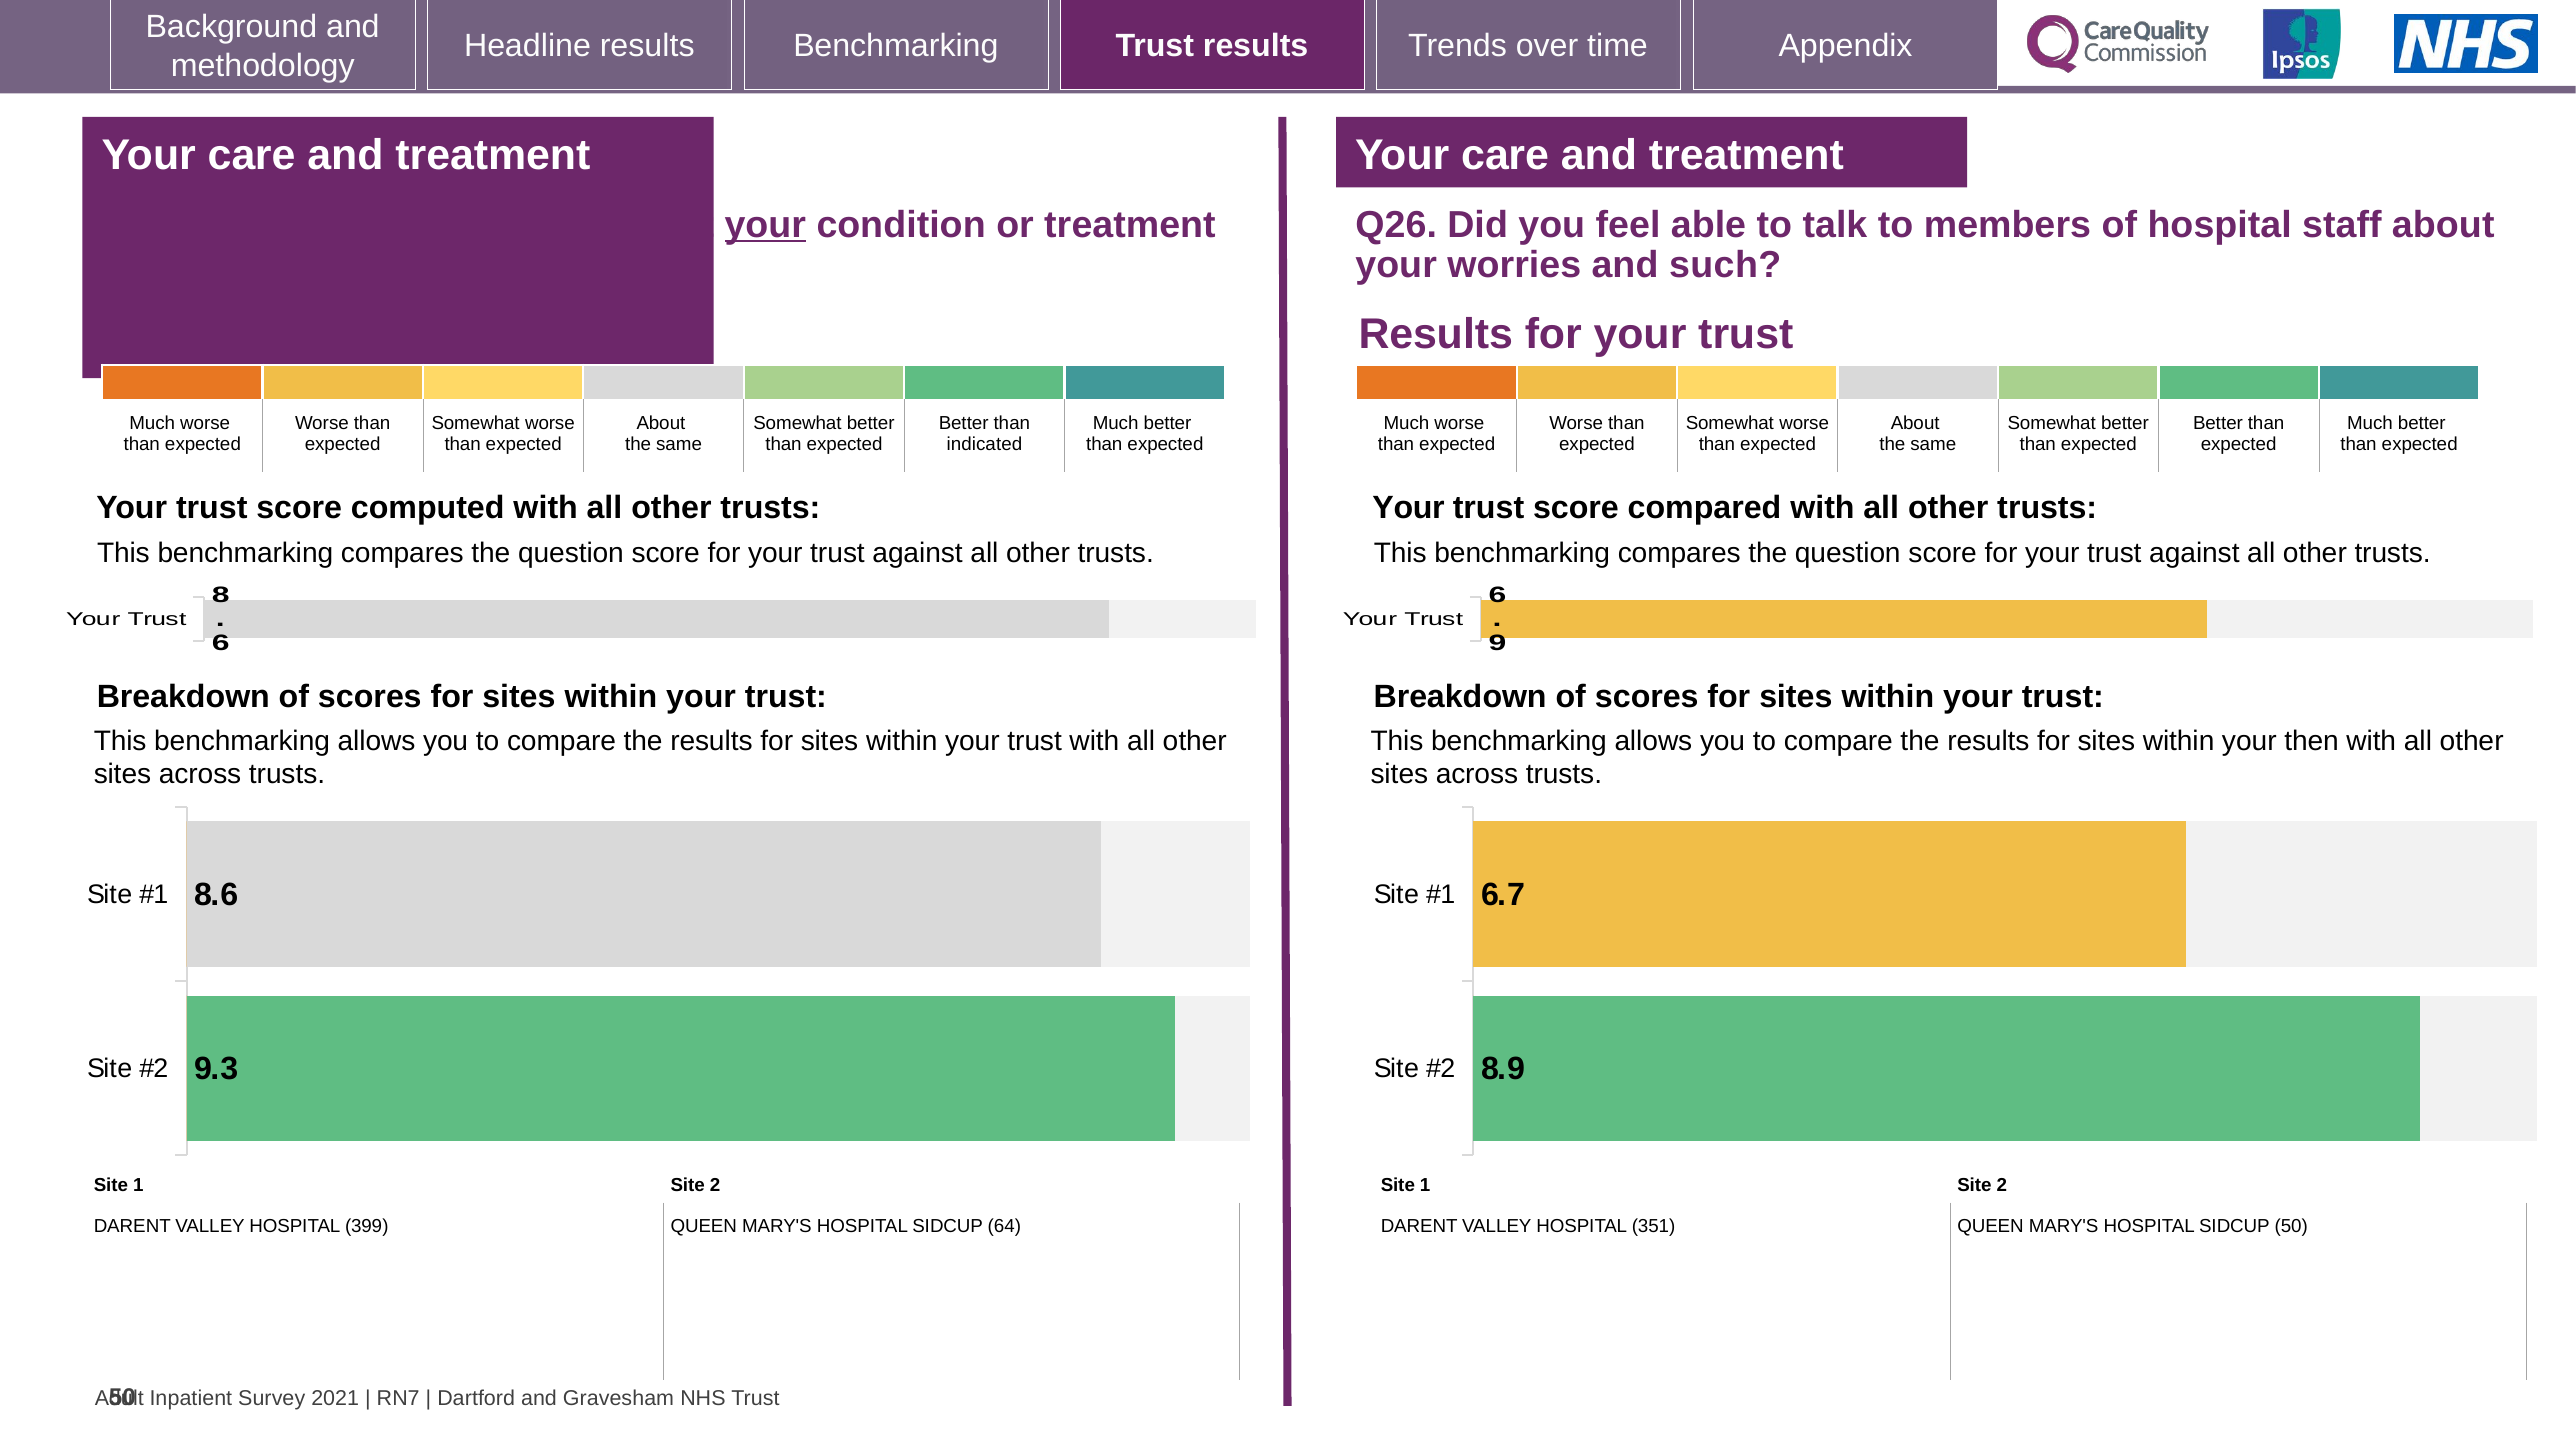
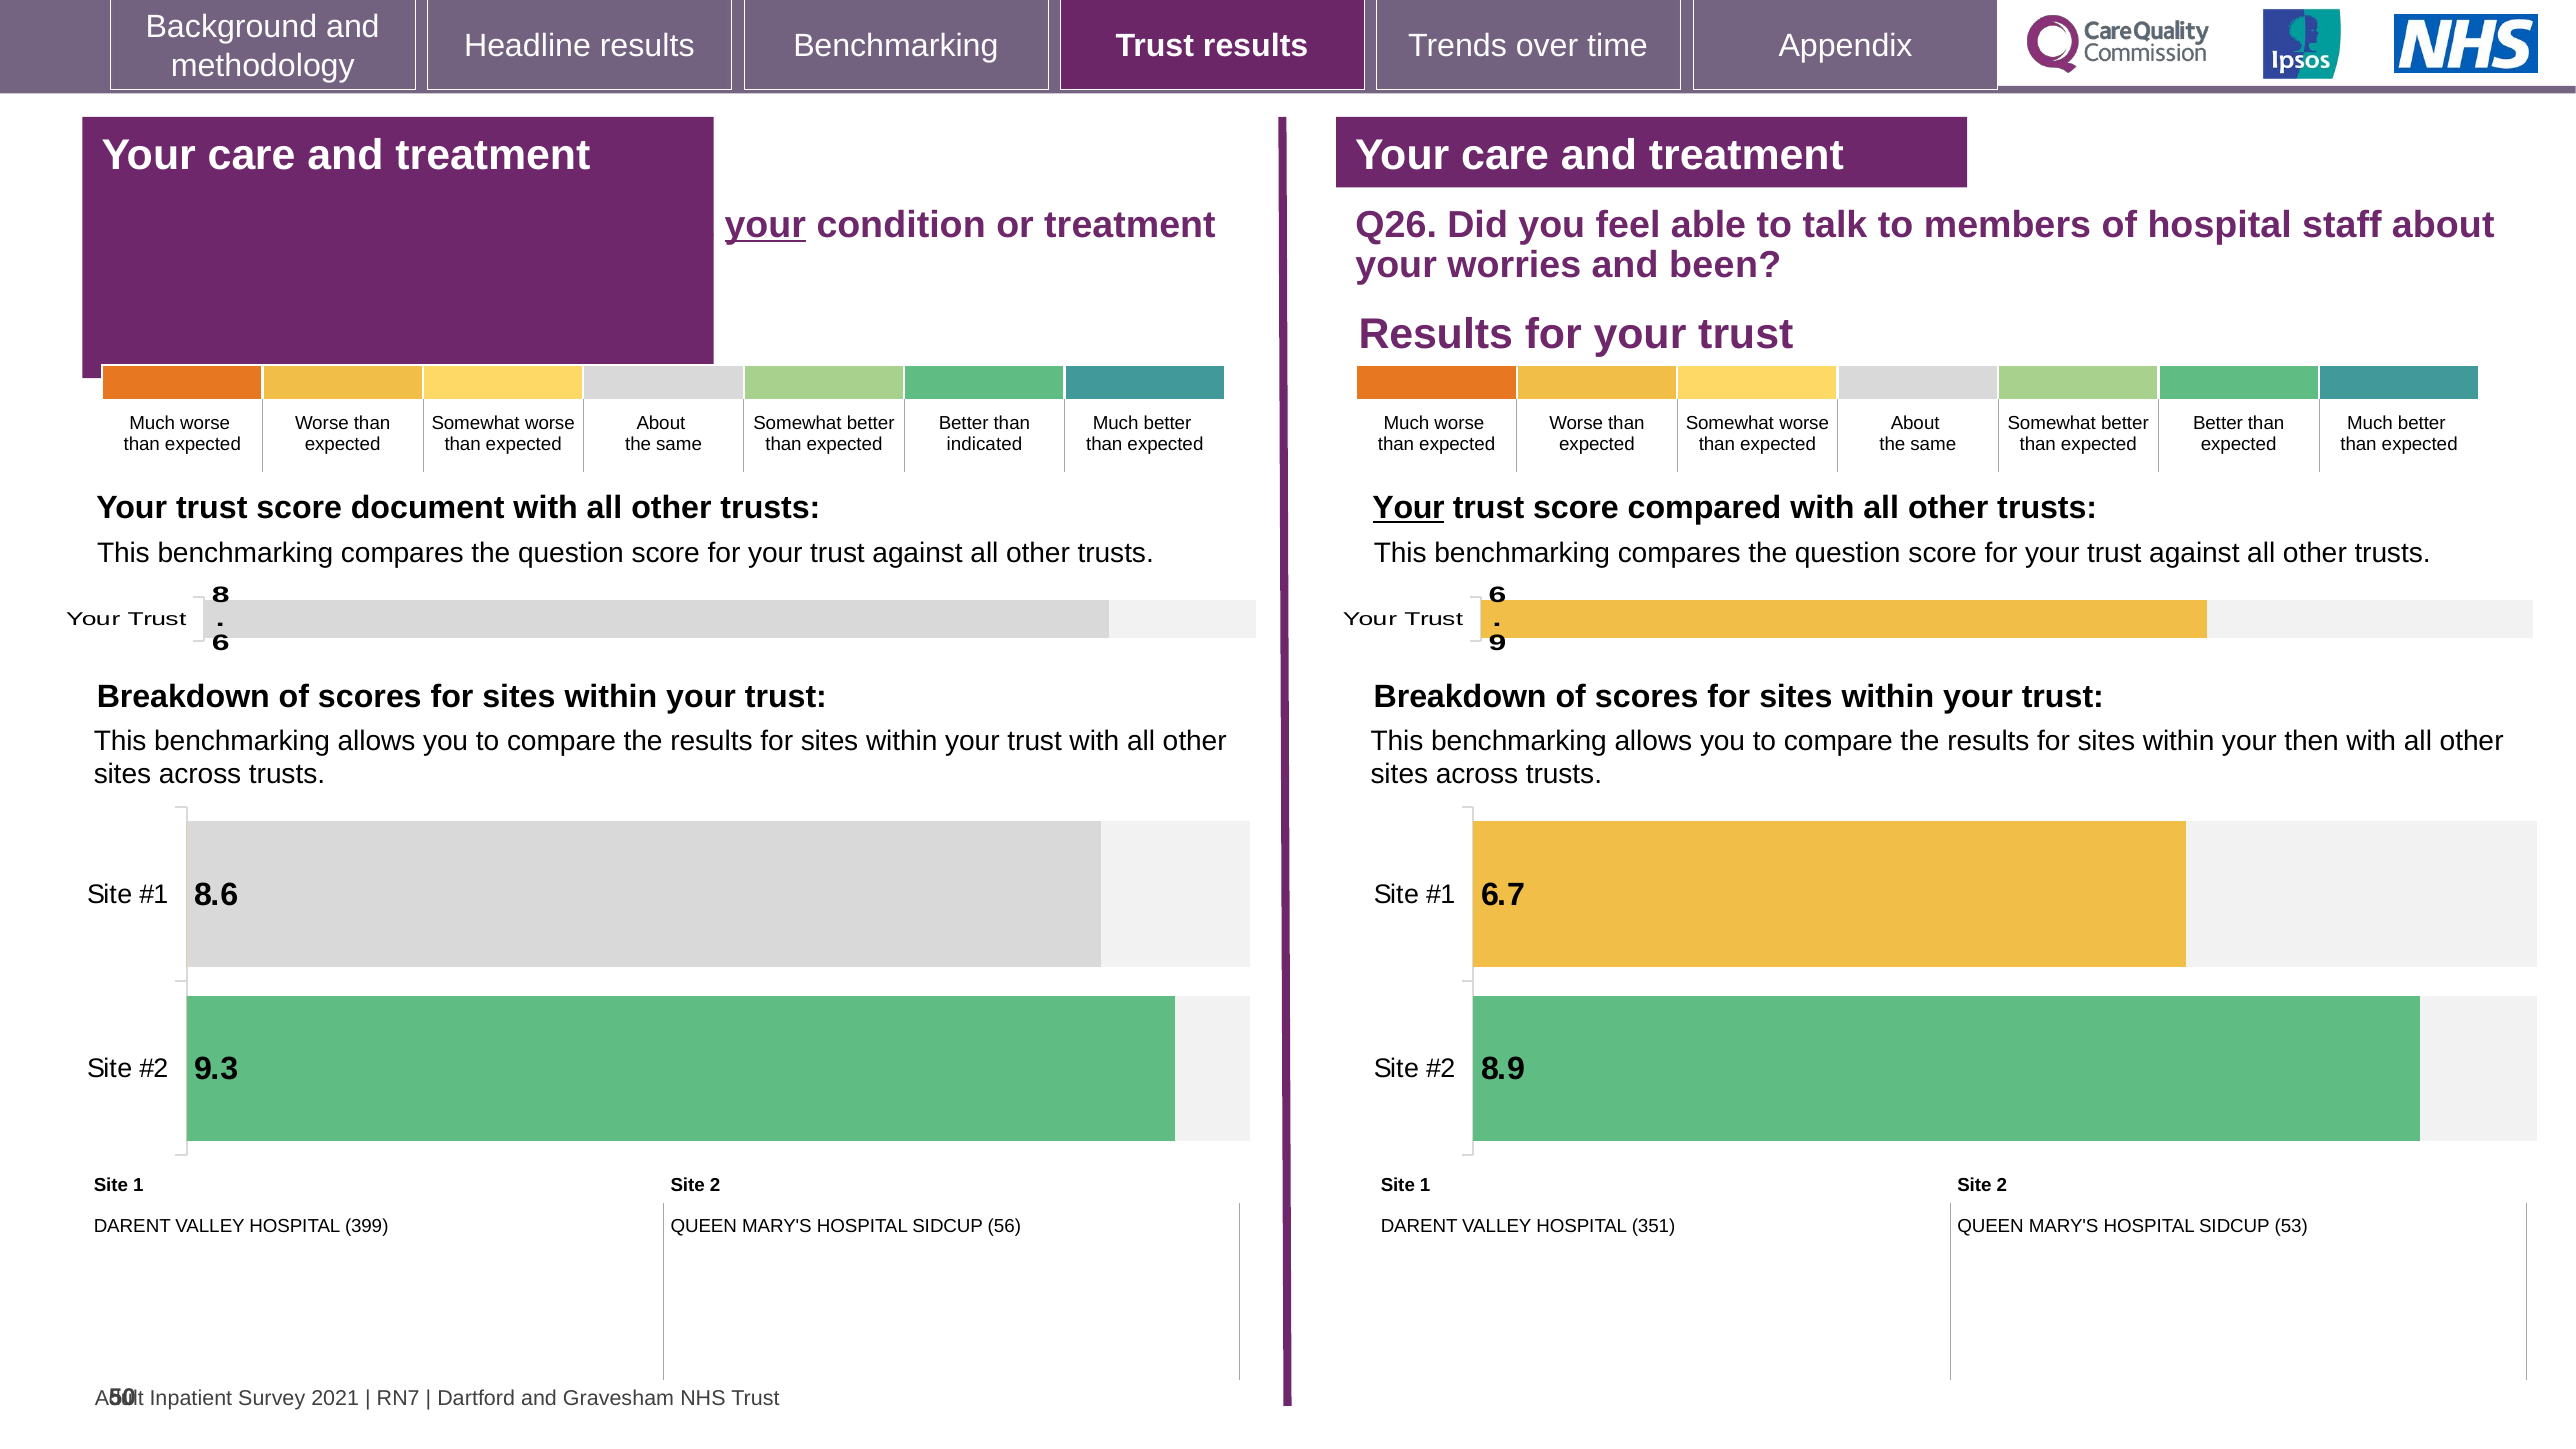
such: such -> been (1725, 265)
computed: computed -> document (428, 508)
Your underline: none -> present (1409, 508)
64: 64 -> 56 (1004, 1227)
SIDCUP 50: 50 -> 53 (2291, 1227)
